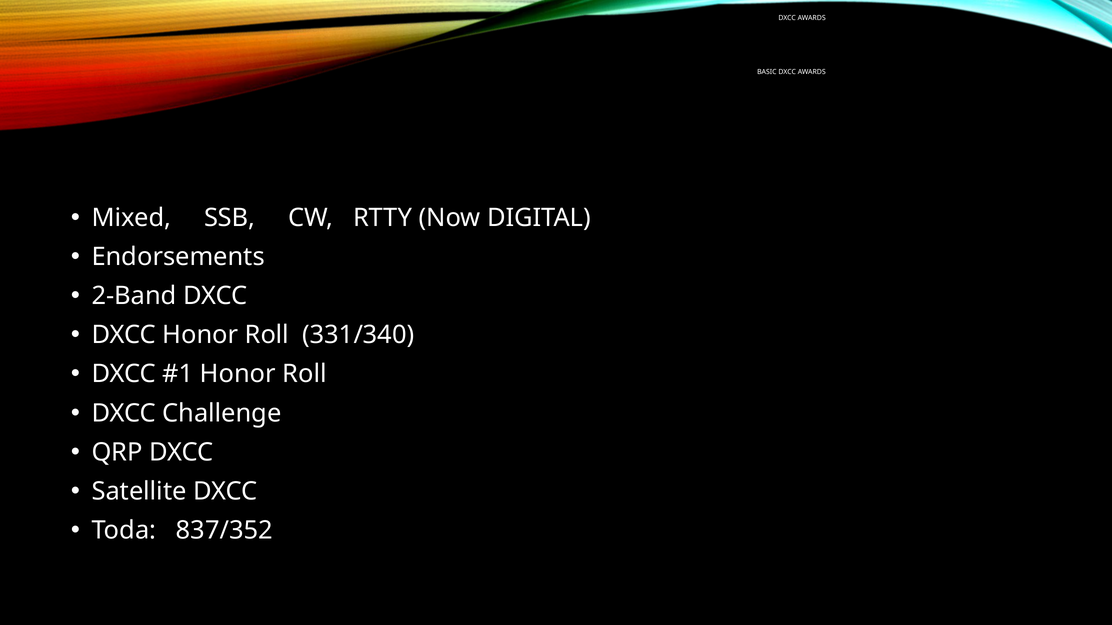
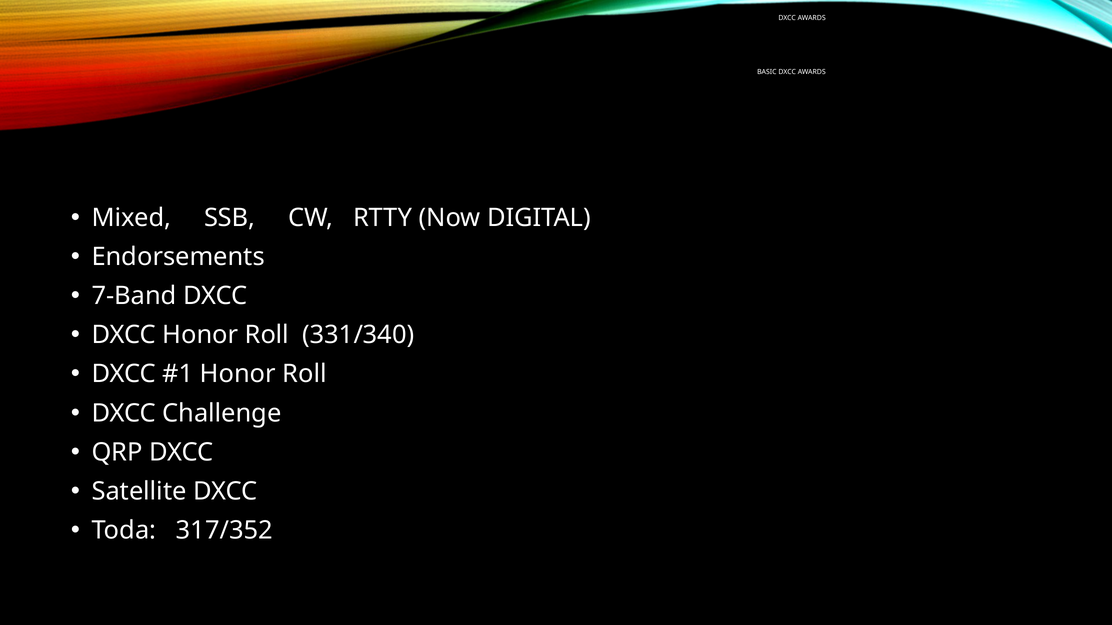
2-Band: 2-Band -> 7-Band (134, 296)
837/352: 837/352 -> 317/352 (224, 531)
